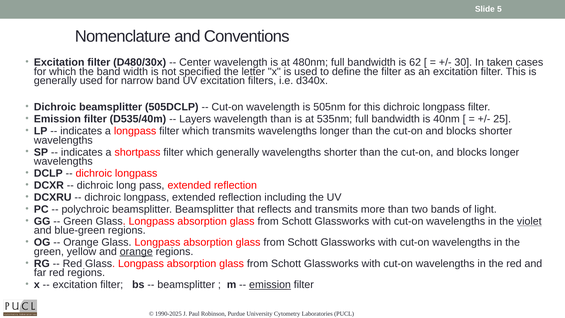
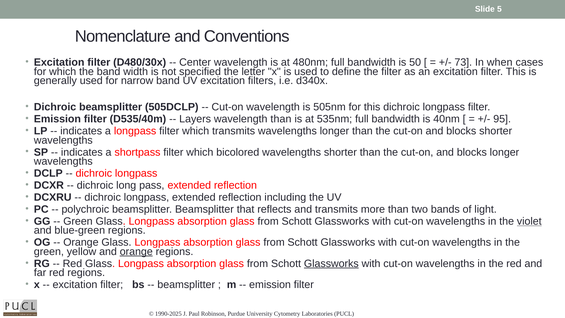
62: 62 -> 50 (415, 62)
30: 30 -> 73 (463, 62)
taken: taken -> when (500, 62)
25: 25 -> 95 (502, 119)
which generally: generally -> bicolored (238, 152)
Glassworks underline: none -> present (331, 263)
emission underline: present -> none (270, 285)
